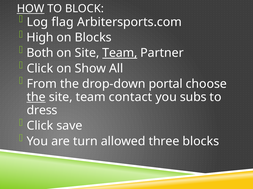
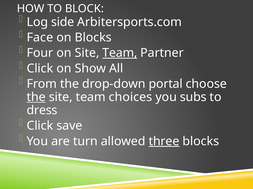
HOW underline: present -> none (31, 9)
flag: flag -> side (63, 22)
High: High -> Face (40, 38)
Both: Both -> Four (40, 53)
contact: contact -> choices (130, 97)
three underline: none -> present (164, 142)
